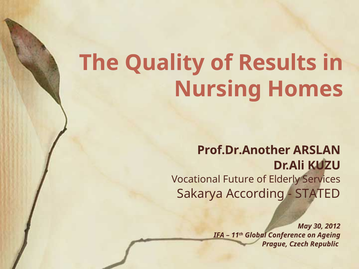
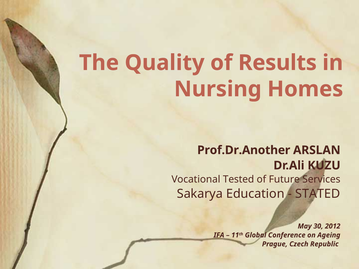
Future: Future -> Tested (239, 179)
Elderly: Elderly -> Future (284, 179)
According: According -> Education (255, 194)
